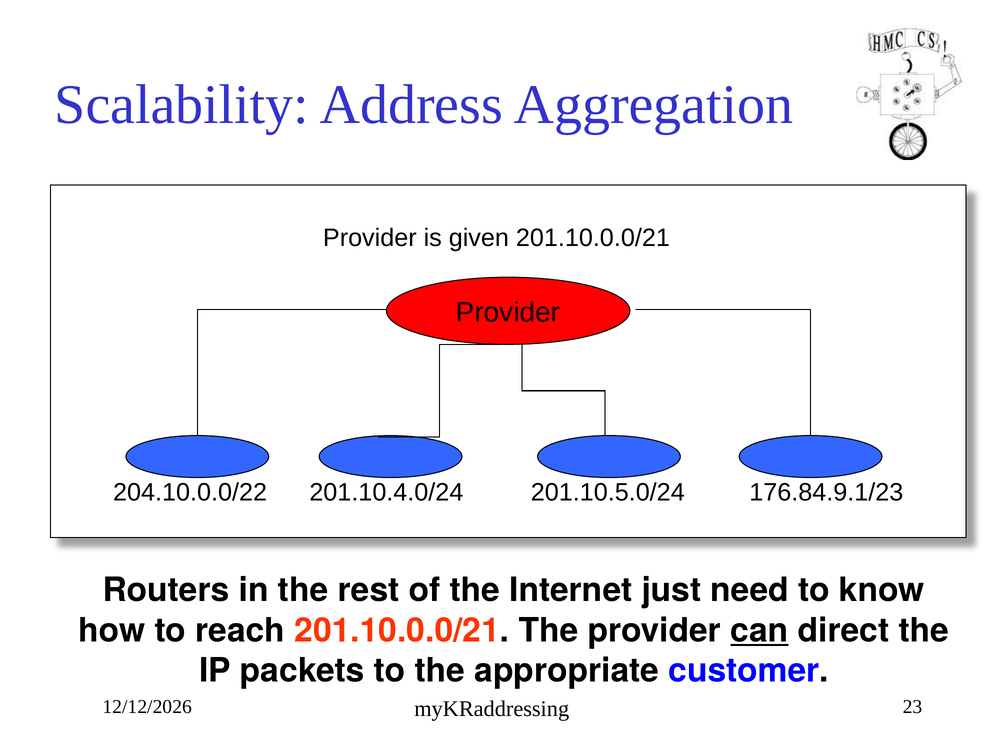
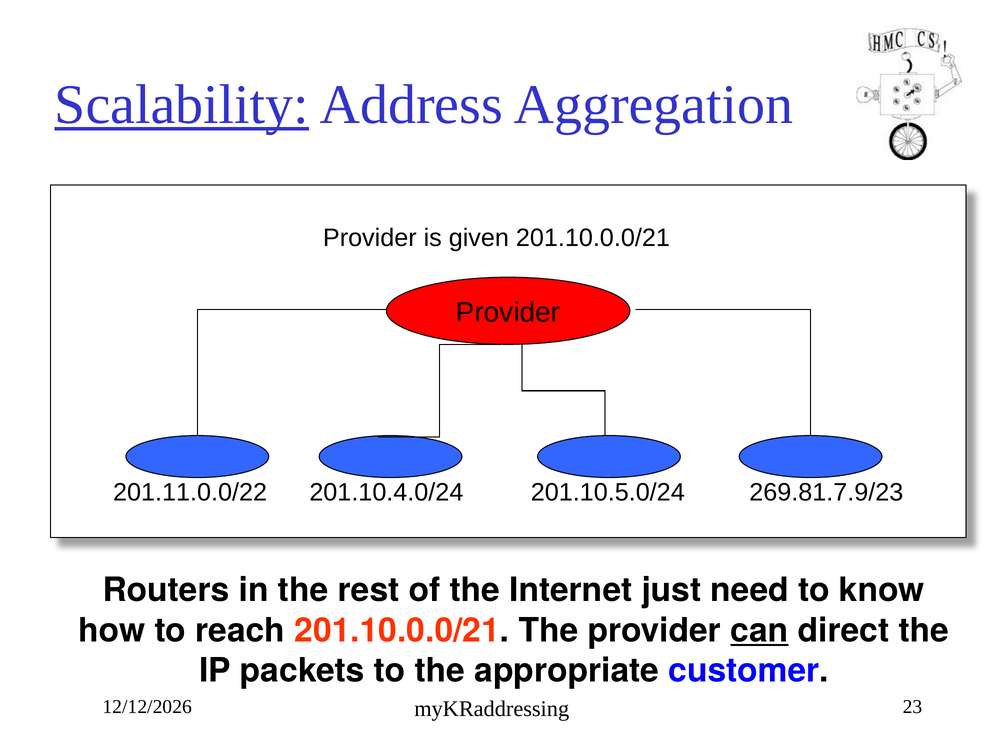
Scalability underline: none -> present (182, 105)
204.10.0.0/22: 204.10.0.0/22 -> 201.11.0.0/22 (190, 492)
176.84.9.1/23: 176.84.9.1/23 -> 269.81.7.9/23 (826, 492)
